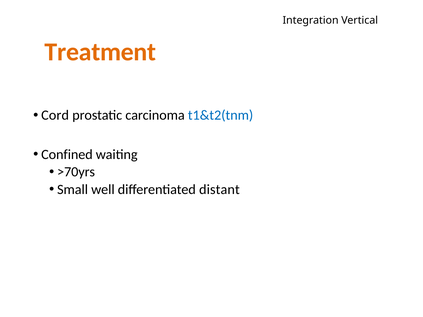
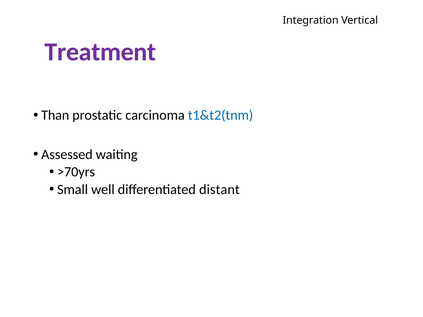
Treatment colour: orange -> purple (100, 52)
Cord: Cord -> Than (55, 115)
Confined: Confined -> Assessed (67, 155)
